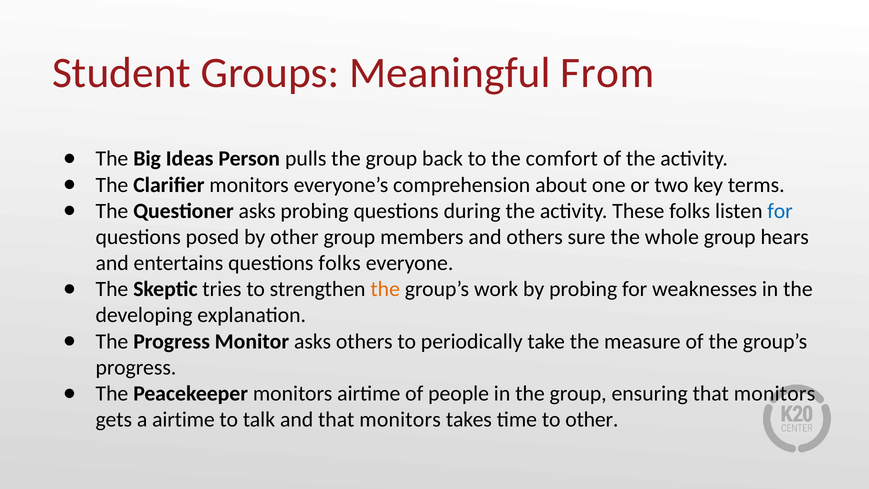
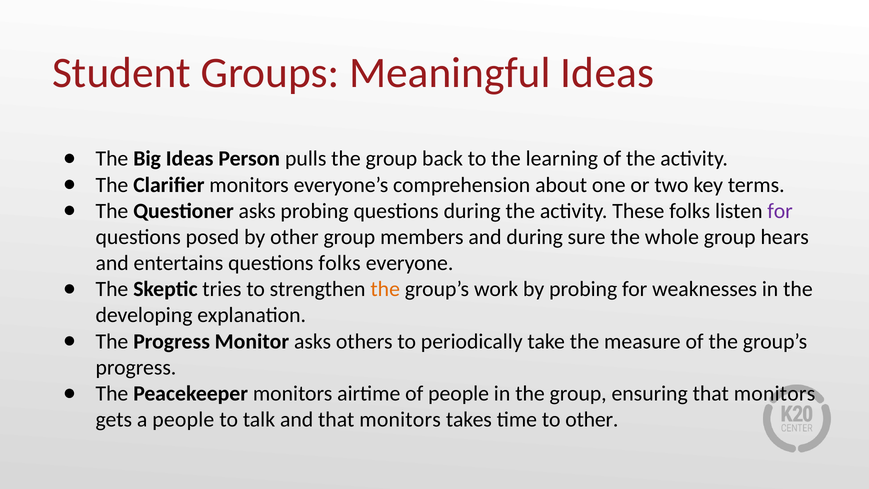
Meaningful From: From -> Ideas (607, 73)
comfort: comfort -> learning (562, 159)
for colour: blue -> purple (780, 211)
and others: others -> during (535, 237)
a airtime: airtime -> people (183, 419)
